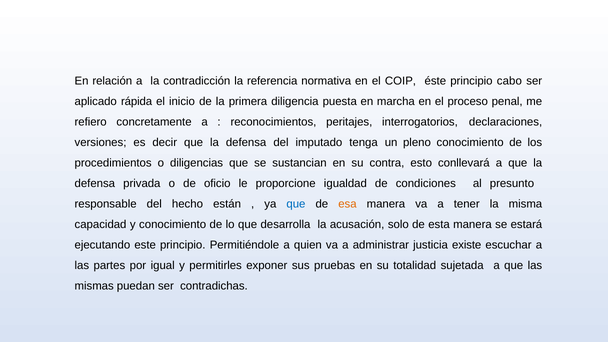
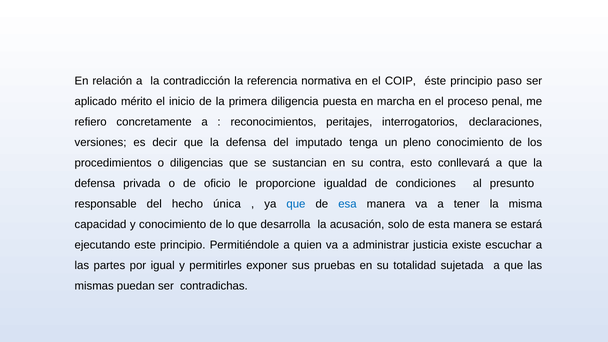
cabo: cabo -> paso (509, 81)
rápida: rápida -> mérito (137, 101)
están: están -> única (227, 204)
esa colour: orange -> blue (347, 204)
